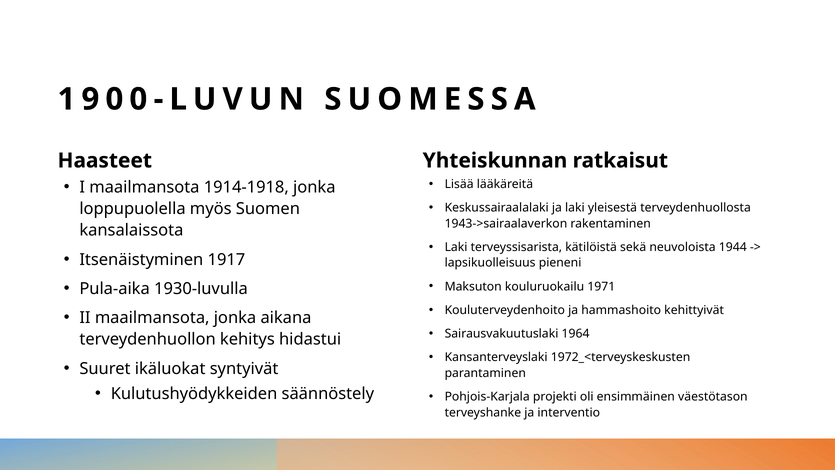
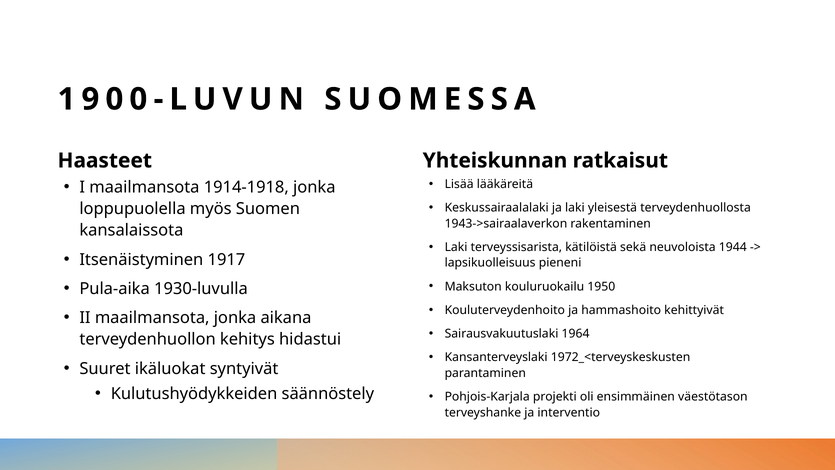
1971: 1971 -> 1950 (601, 286)
